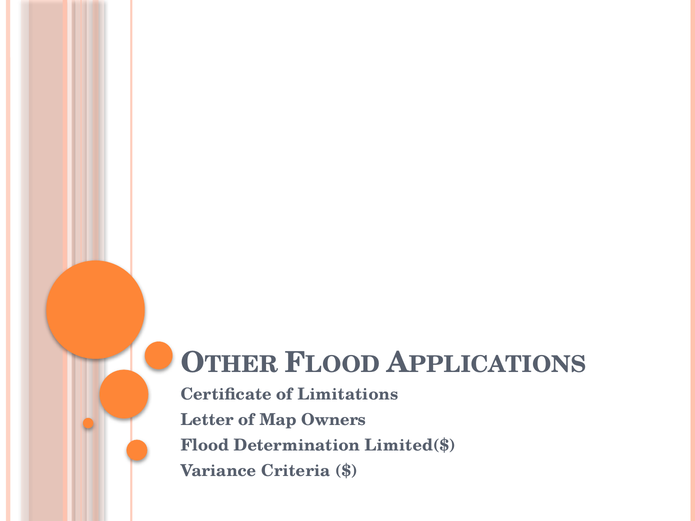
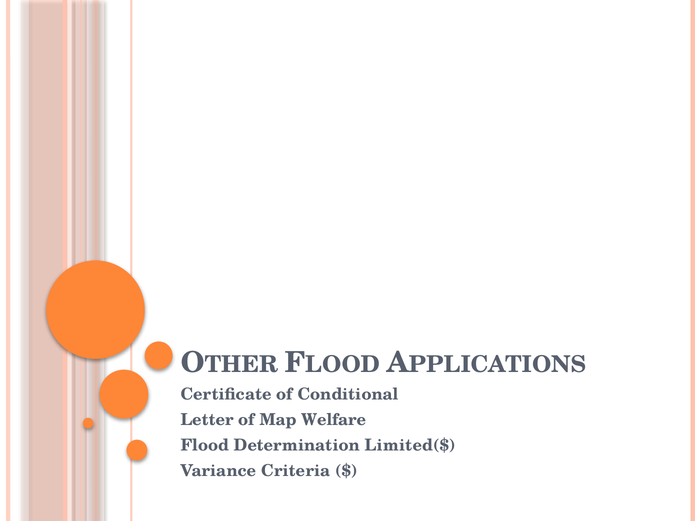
Limitations: Limitations -> Conditional (348, 395)
Owners: Owners -> Welfare (334, 420)
